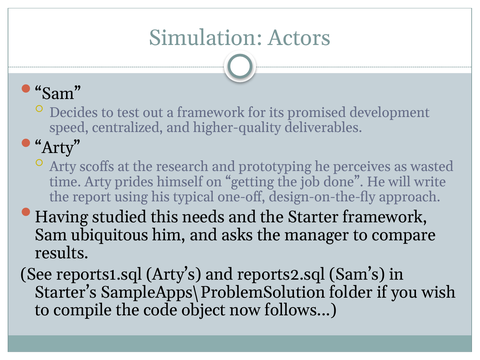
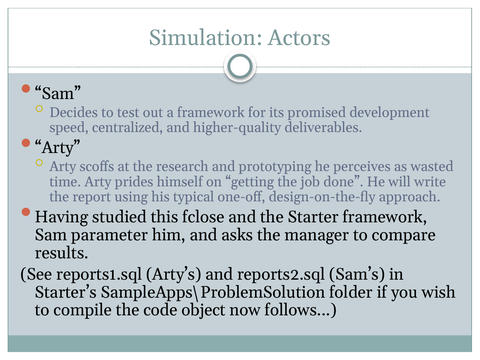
needs: needs -> fclose (203, 217)
ubiquitous: ubiquitous -> parameter (110, 235)
